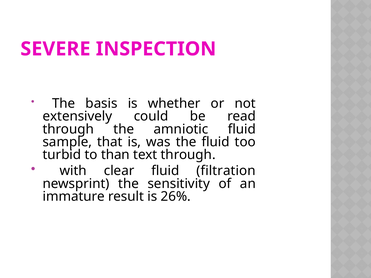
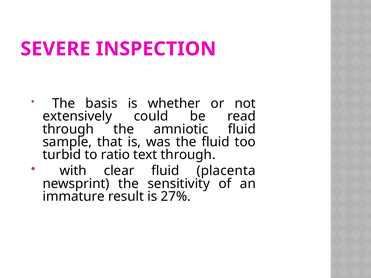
than: than -> ratio (115, 155)
filtration: filtration -> placenta (226, 171)
26%: 26% -> 27% (176, 197)
